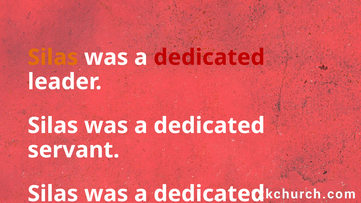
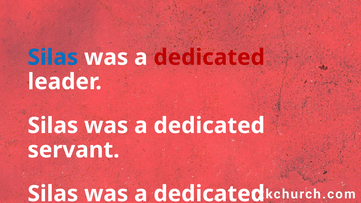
Silas colour: orange -> blue (53, 57)
